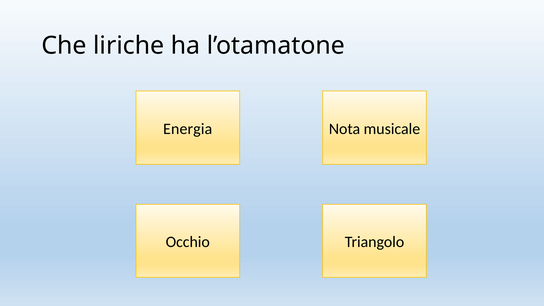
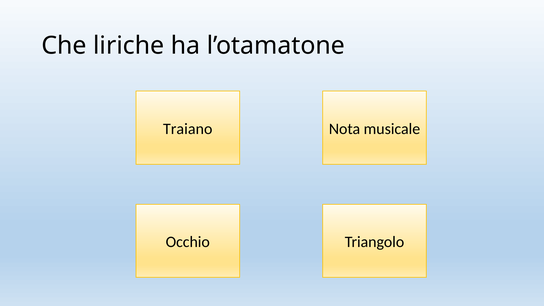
Energia: Energia -> Traiano (188, 129)
